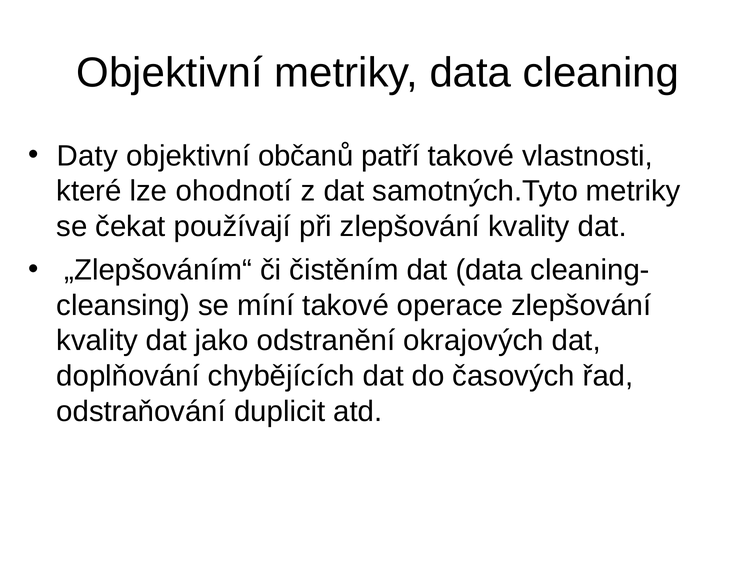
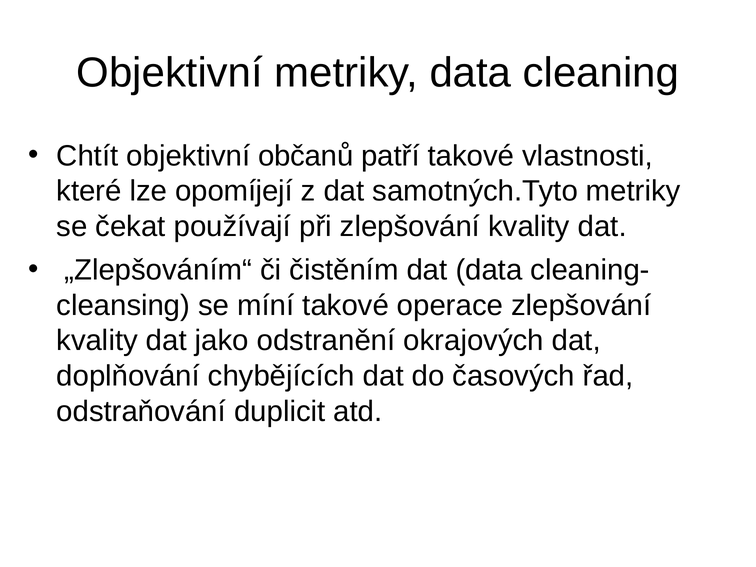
Daty: Daty -> Chtít (87, 156)
ohodnotí: ohodnotí -> opomíjejí (234, 191)
